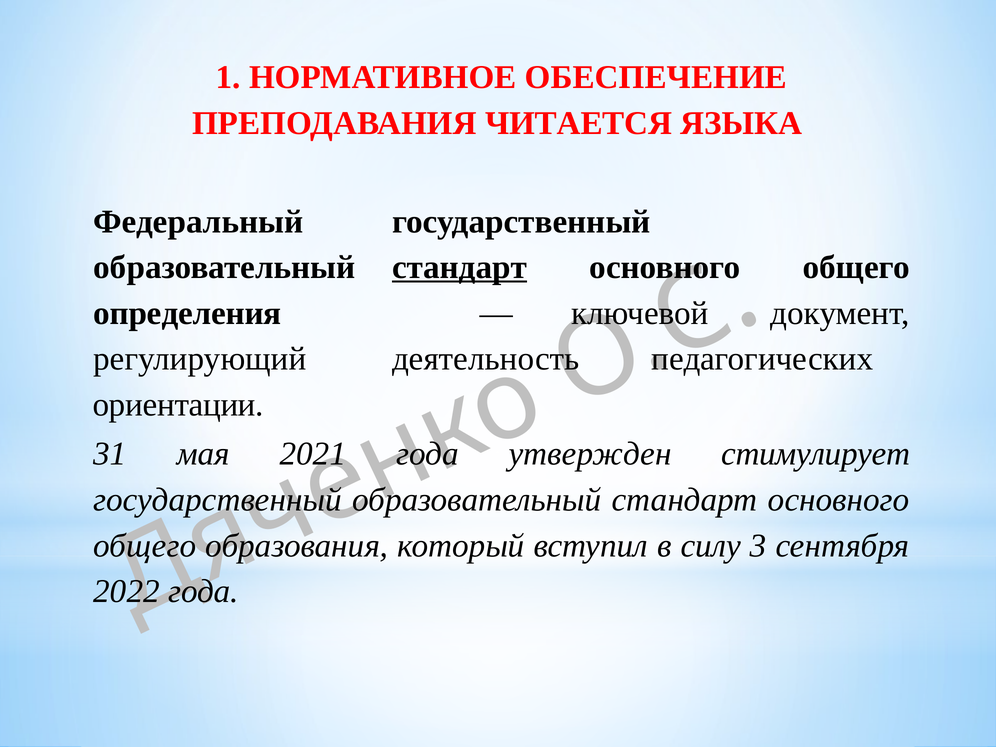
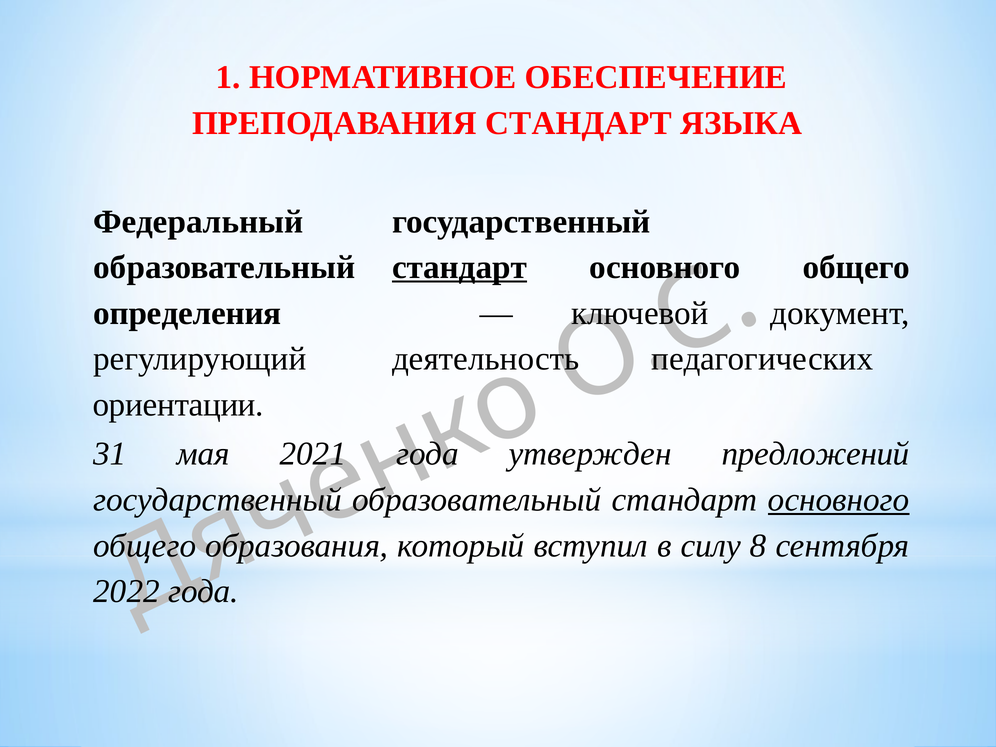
ПРЕПОДАВАНИЯ ЧИТАЕТСЯ: ЧИТАЕТСЯ -> СТАНДАРТ (578, 123)
стимулирует: стимулирует -> предложений (816, 454)
основного underline: none -> present (839, 500)
3: 3 -> 8 (758, 546)
